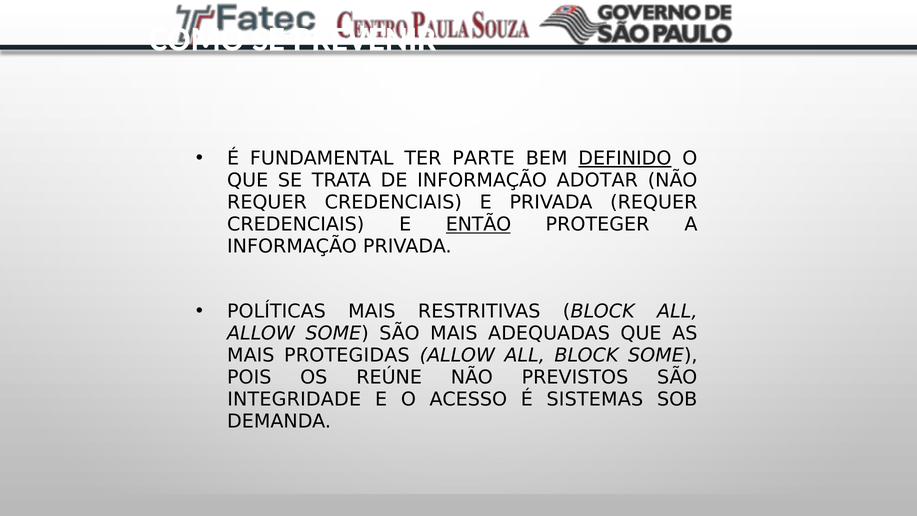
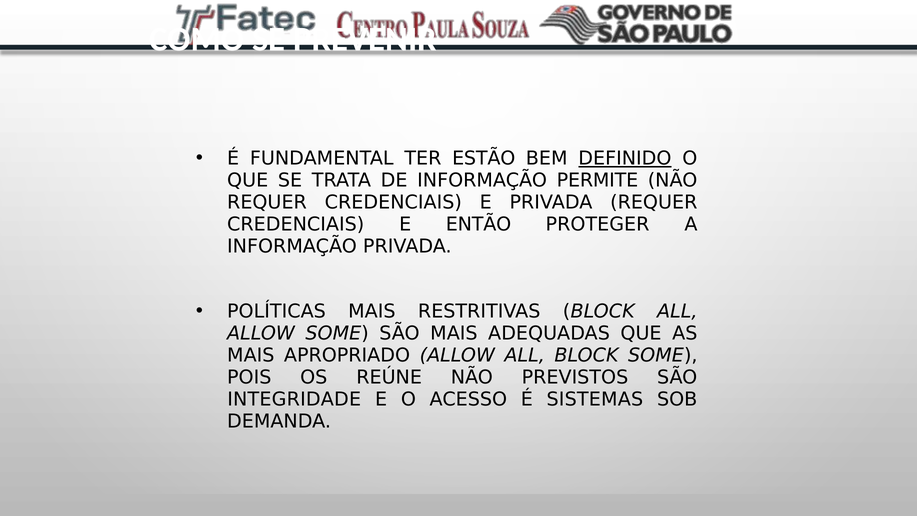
PARTE: PARTE -> ESTÃO (484, 158)
ADOTAR: ADOTAR -> PERMITE (597, 180)
ENTÃO underline: present -> none (479, 225)
PROTEGIDAS: PROTEGIDAS -> APROPRIADO (347, 355)
